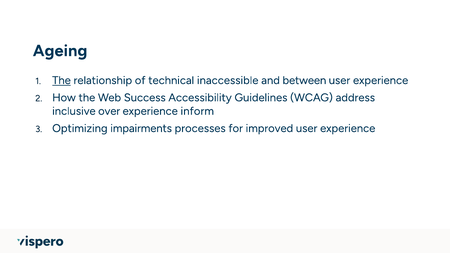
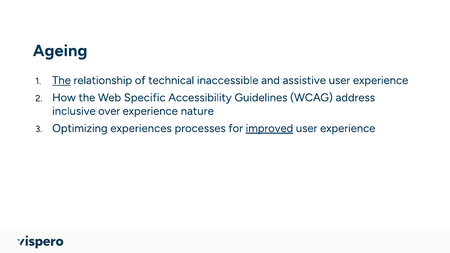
between: between -> assistive (304, 80)
Success: Success -> Specific (145, 98)
inform: inform -> nature (197, 111)
impairments: impairments -> experiences (141, 128)
improved underline: none -> present (269, 128)
